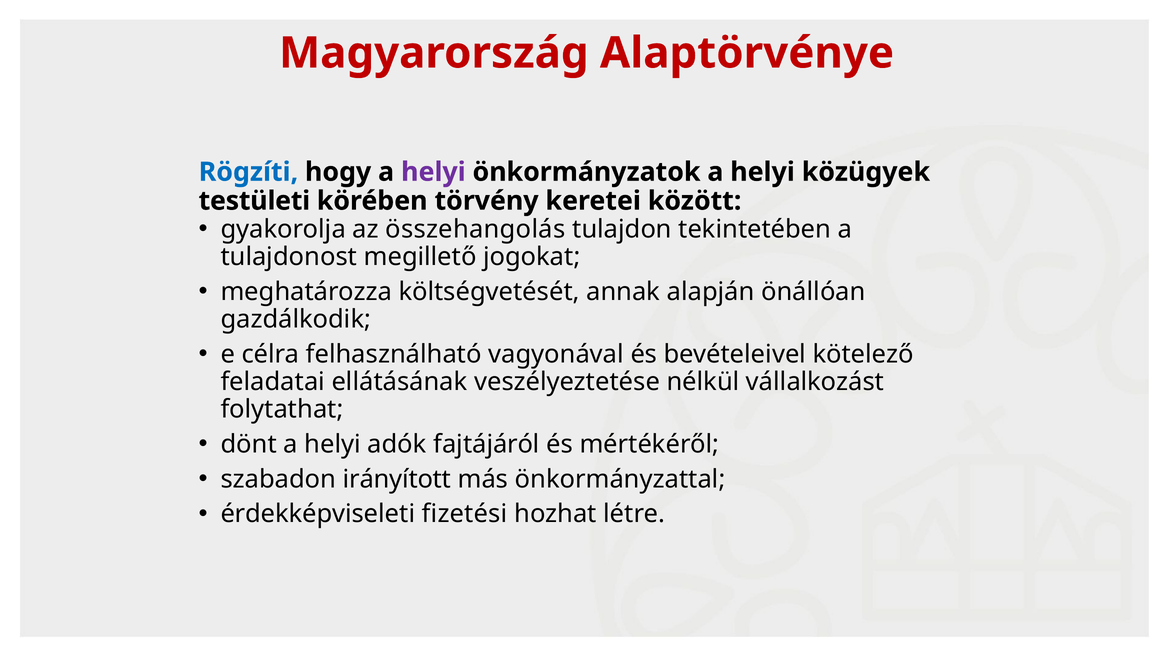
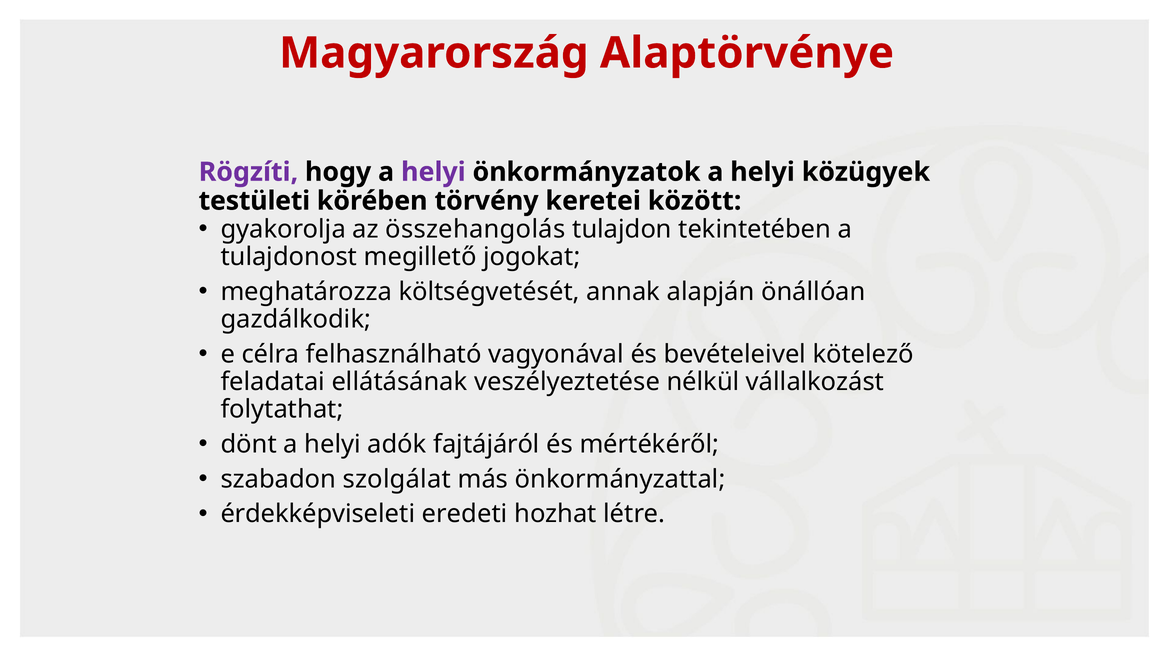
Rögzíti colour: blue -> purple (248, 172)
irányított: irányított -> szolgálat (397, 479)
fizetési: fizetési -> eredeti (465, 514)
